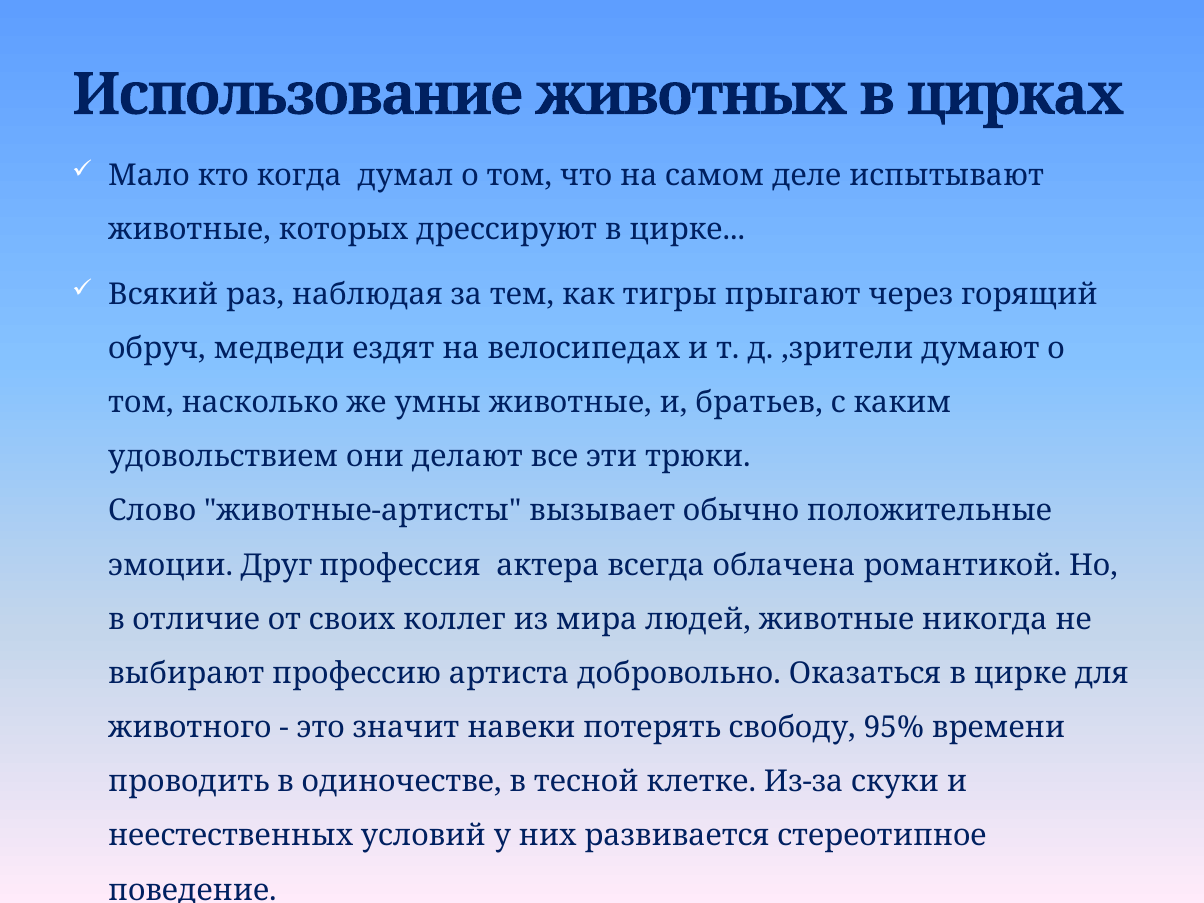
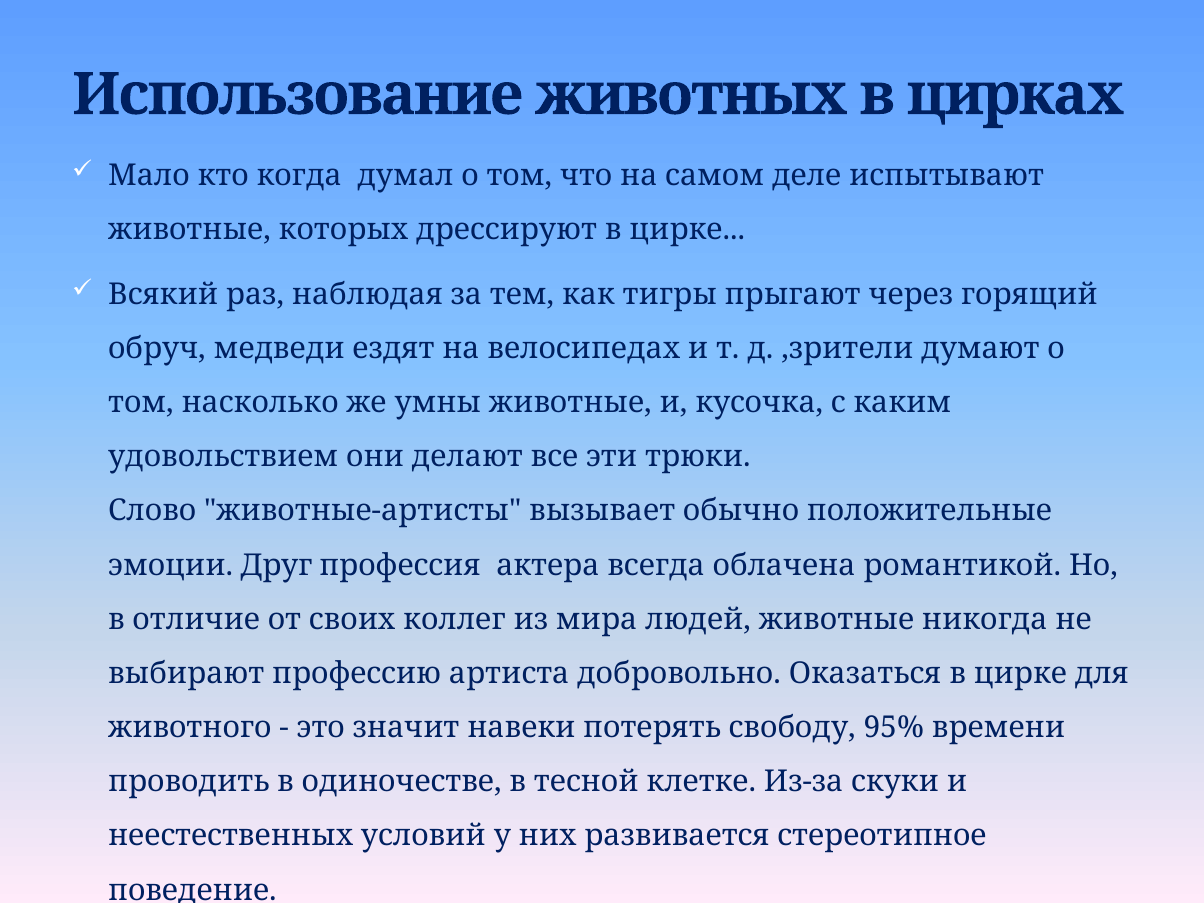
братьев: братьев -> кусочка (759, 403)
